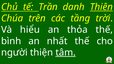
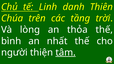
Trần: Trần -> Linh (48, 7)
Thiên underline: present -> none (101, 7)
hiểu: hiểu -> lòng (30, 30)
